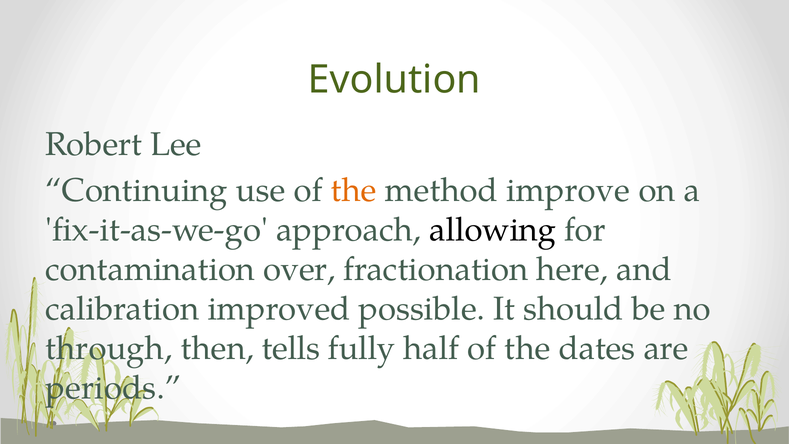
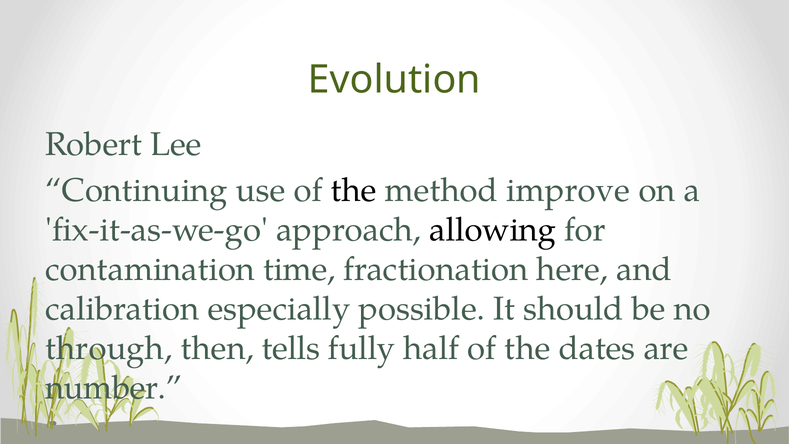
the colour: orange -> black (354, 190)
over: over -> time (299, 269)
improved: improved -> especially (279, 309)
periods: periods -> number (114, 388)
